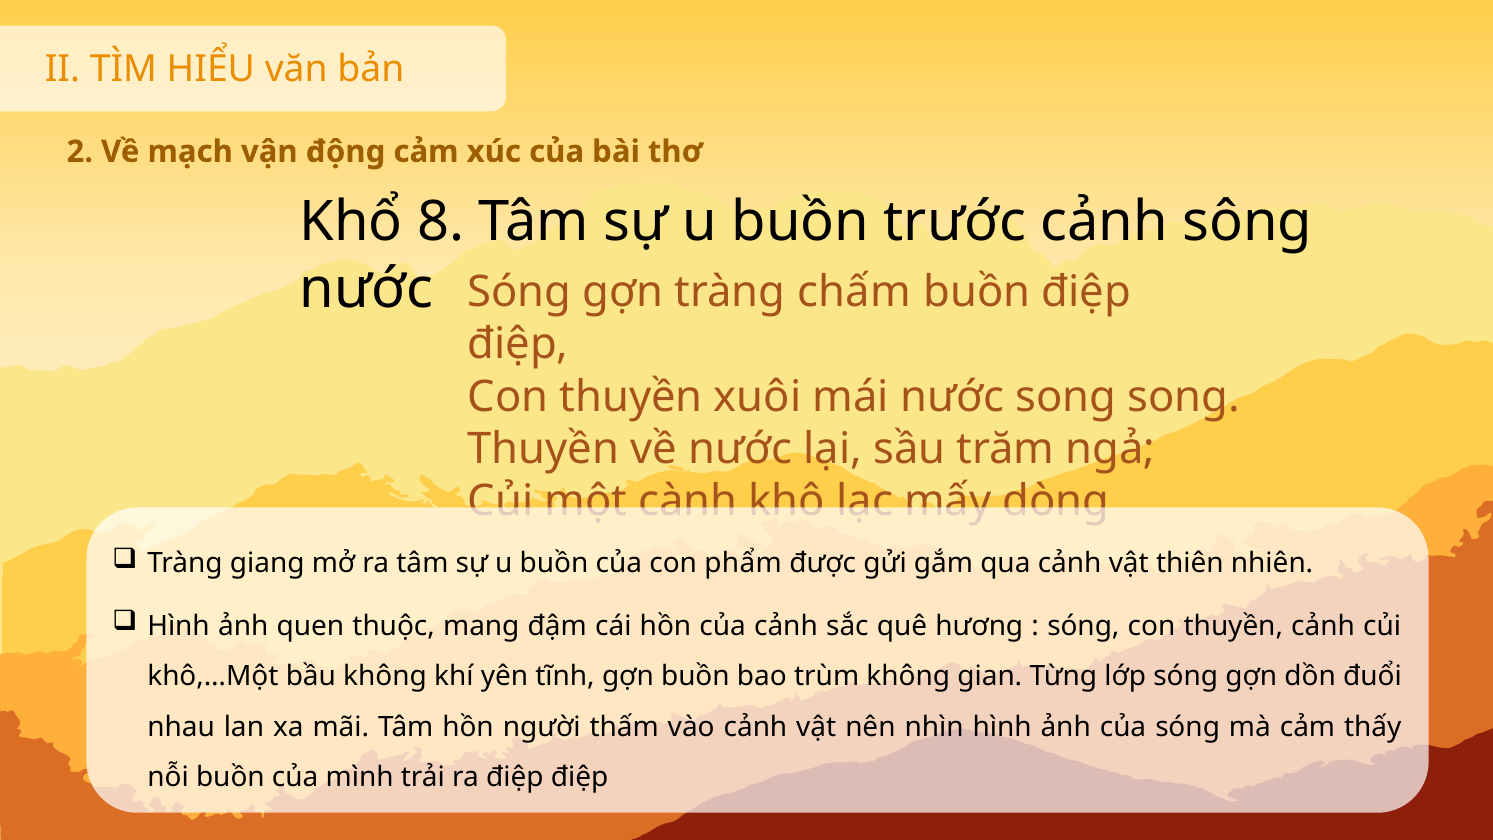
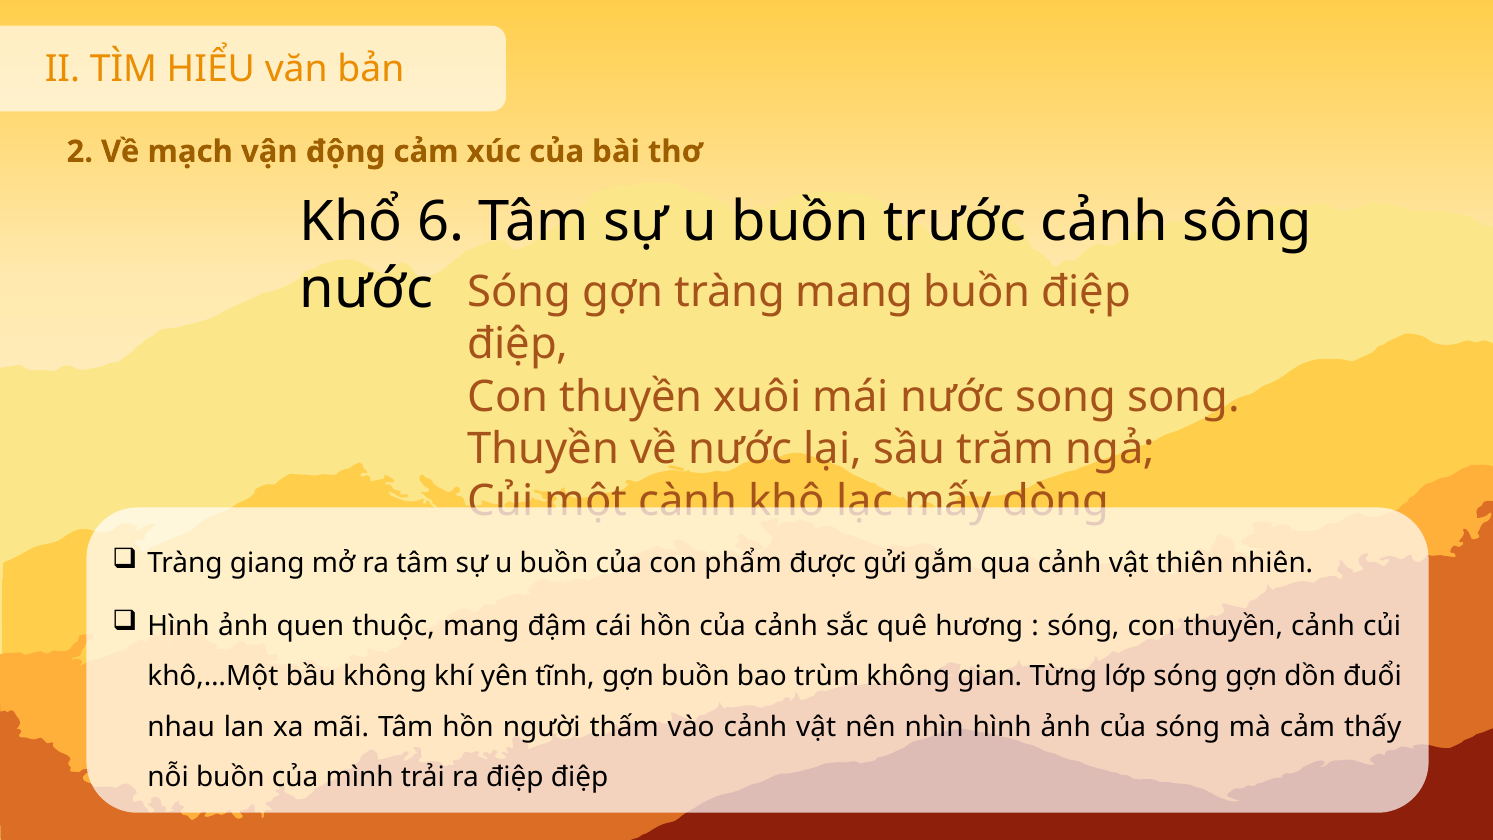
8: 8 -> 6 (441, 222)
tràng chấm: chấm -> mang (855, 292)
